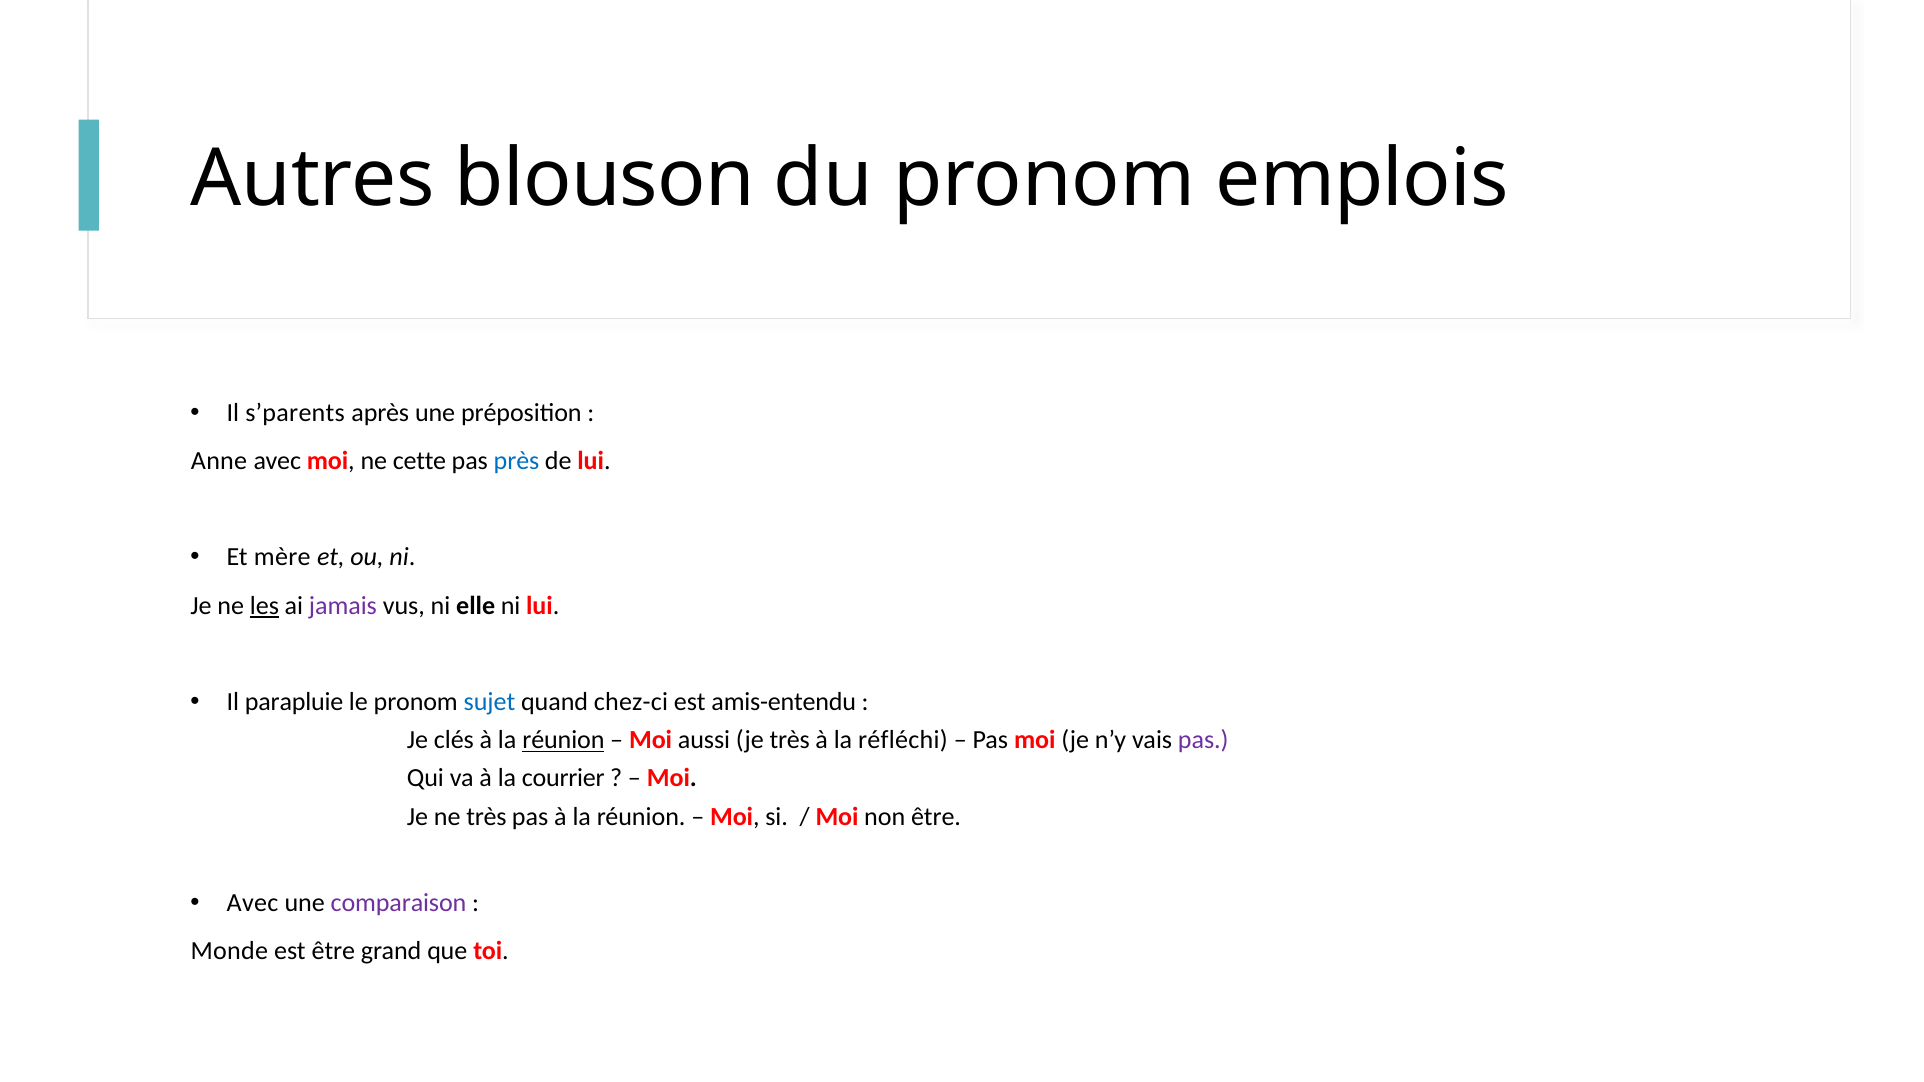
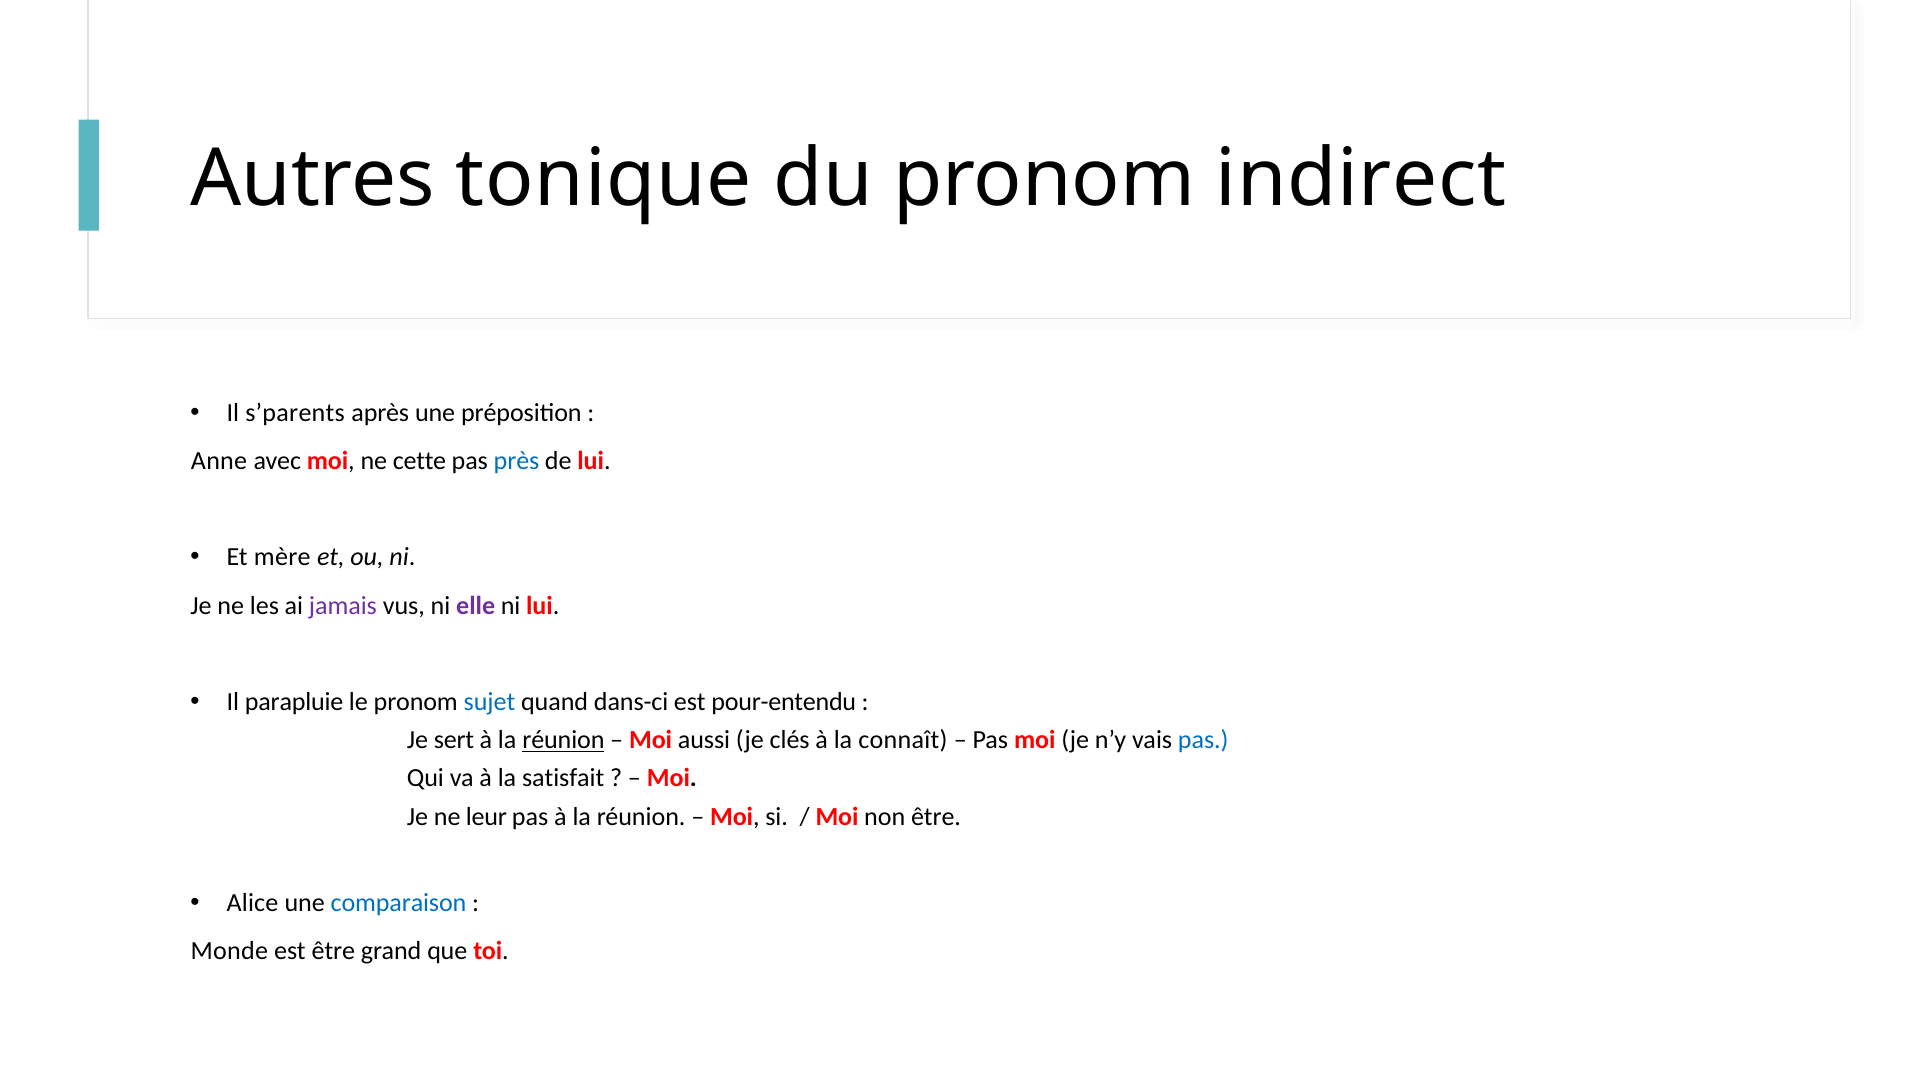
blouson: blouson -> tonique (604, 179)
emplois: emplois -> indirect (1361, 179)
les underline: present -> none (264, 606)
elle colour: black -> purple (476, 606)
chez-ci: chez-ci -> dans-ci (631, 702)
amis-entendu: amis-entendu -> pour-entendu (784, 702)
clés: clés -> sert (454, 740)
je très: très -> clés (790, 740)
réfléchi: réfléchi -> connaît (903, 740)
pas colour: purple -> blue (1203, 740)
courrier: courrier -> satisfait (563, 778)
ne très: très -> leur (486, 817)
Avec: Avec -> Alice (252, 903)
comparaison colour: purple -> blue (399, 903)
